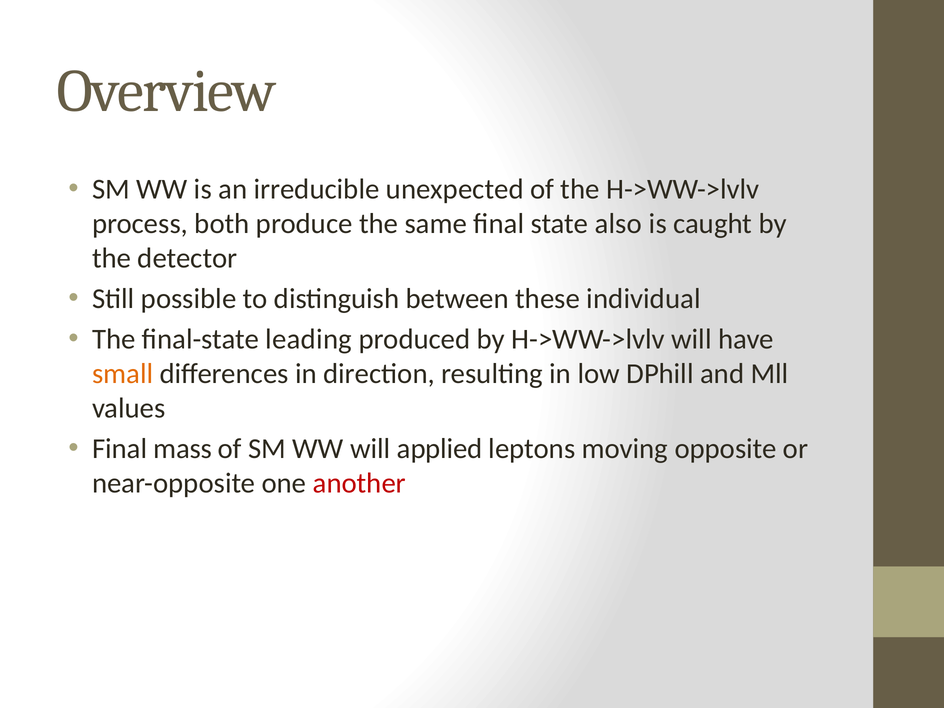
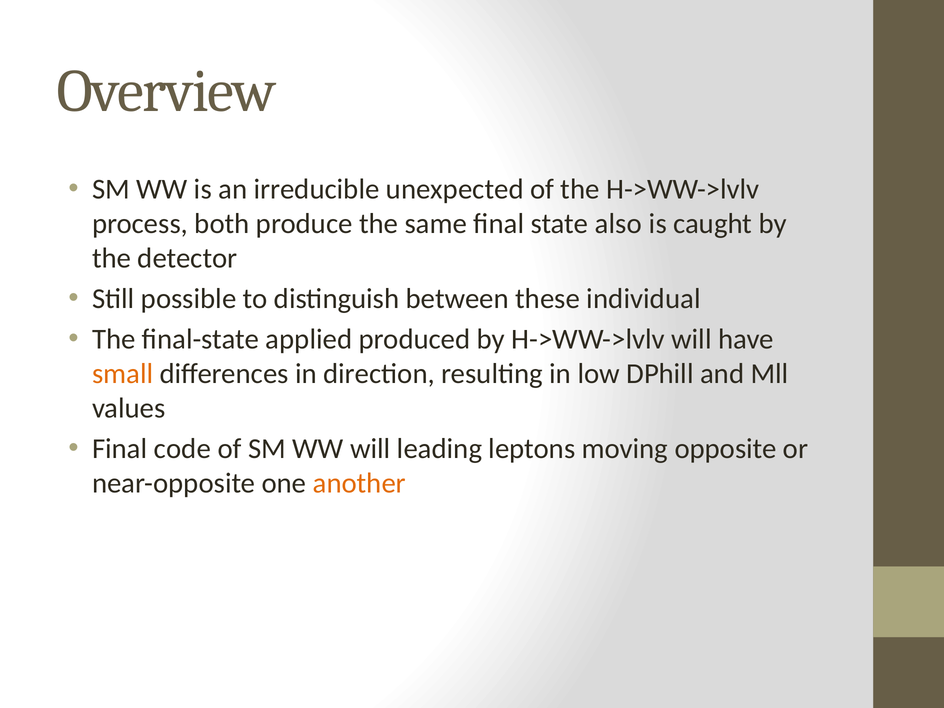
leading: leading -> applied (309, 339)
mass: mass -> code (182, 449)
applied: applied -> leading (440, 449)
another colour: red -> orange (359, 483)
